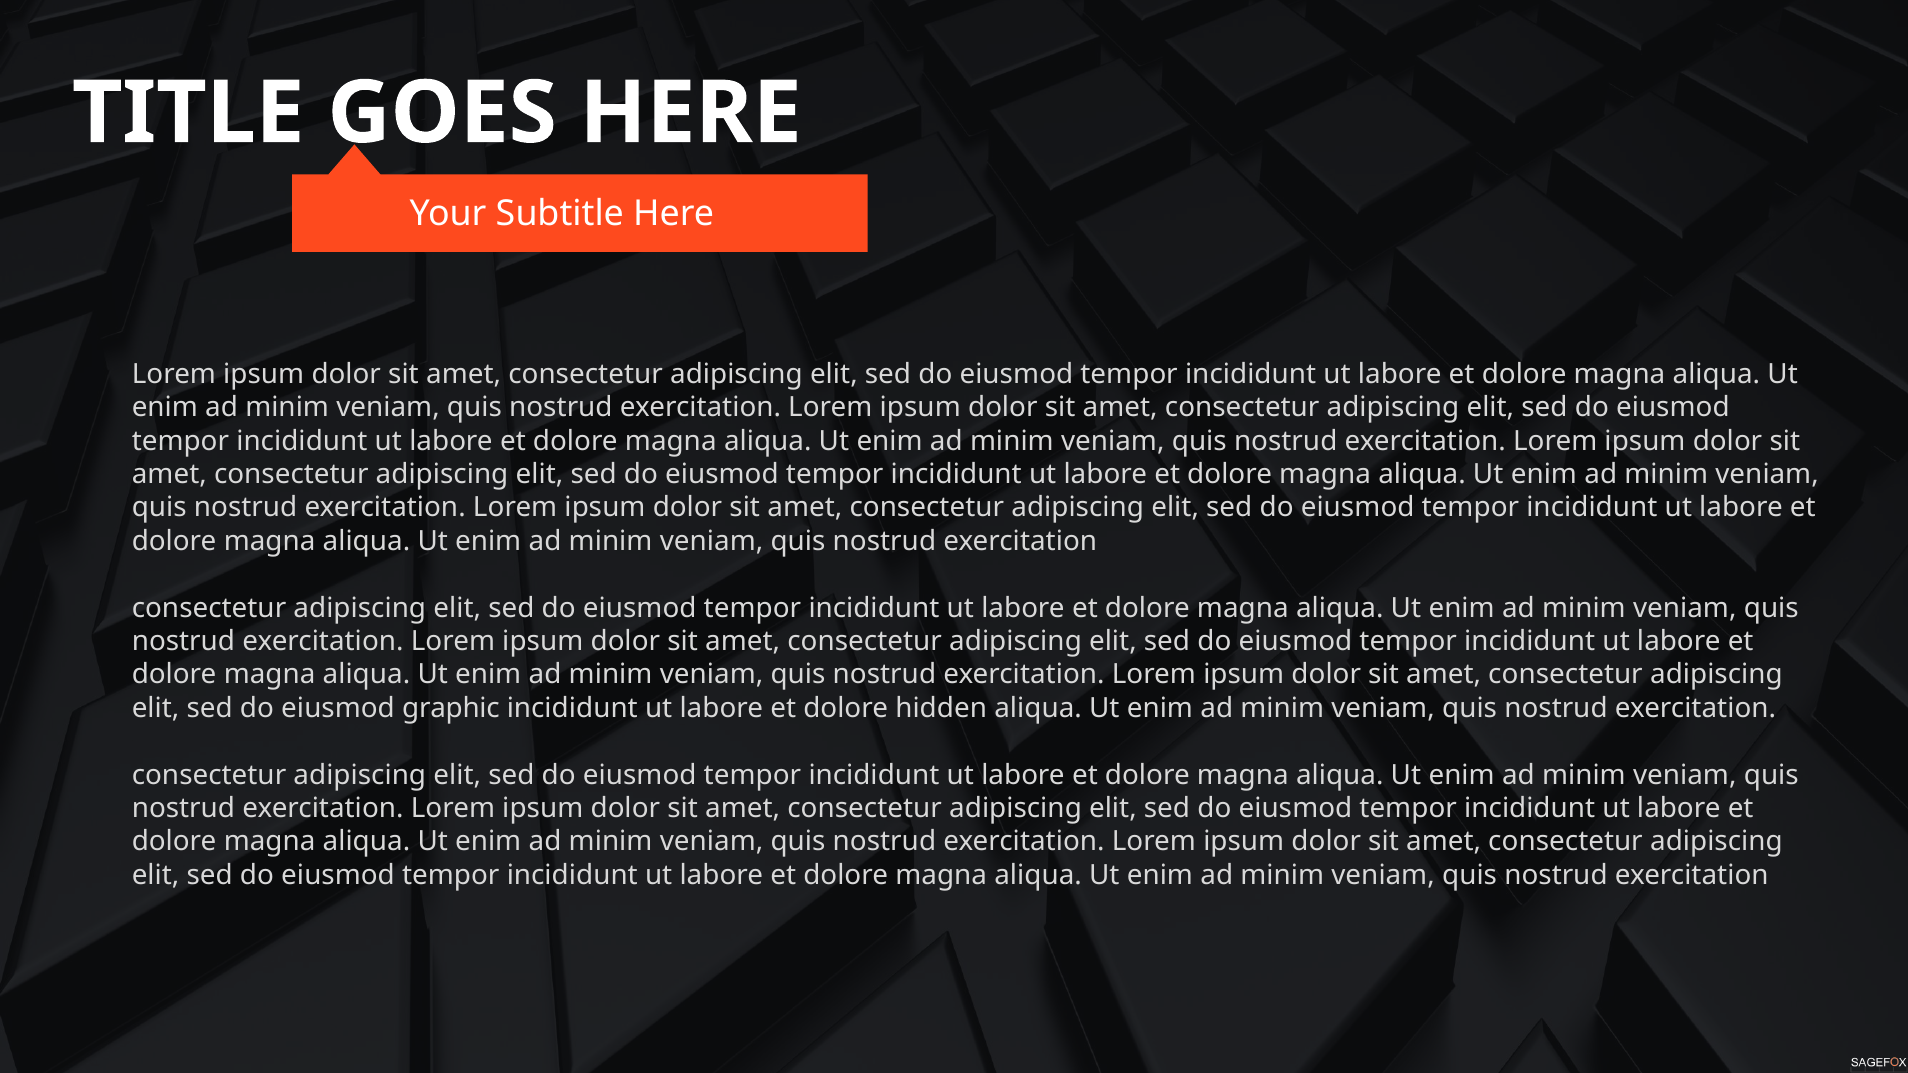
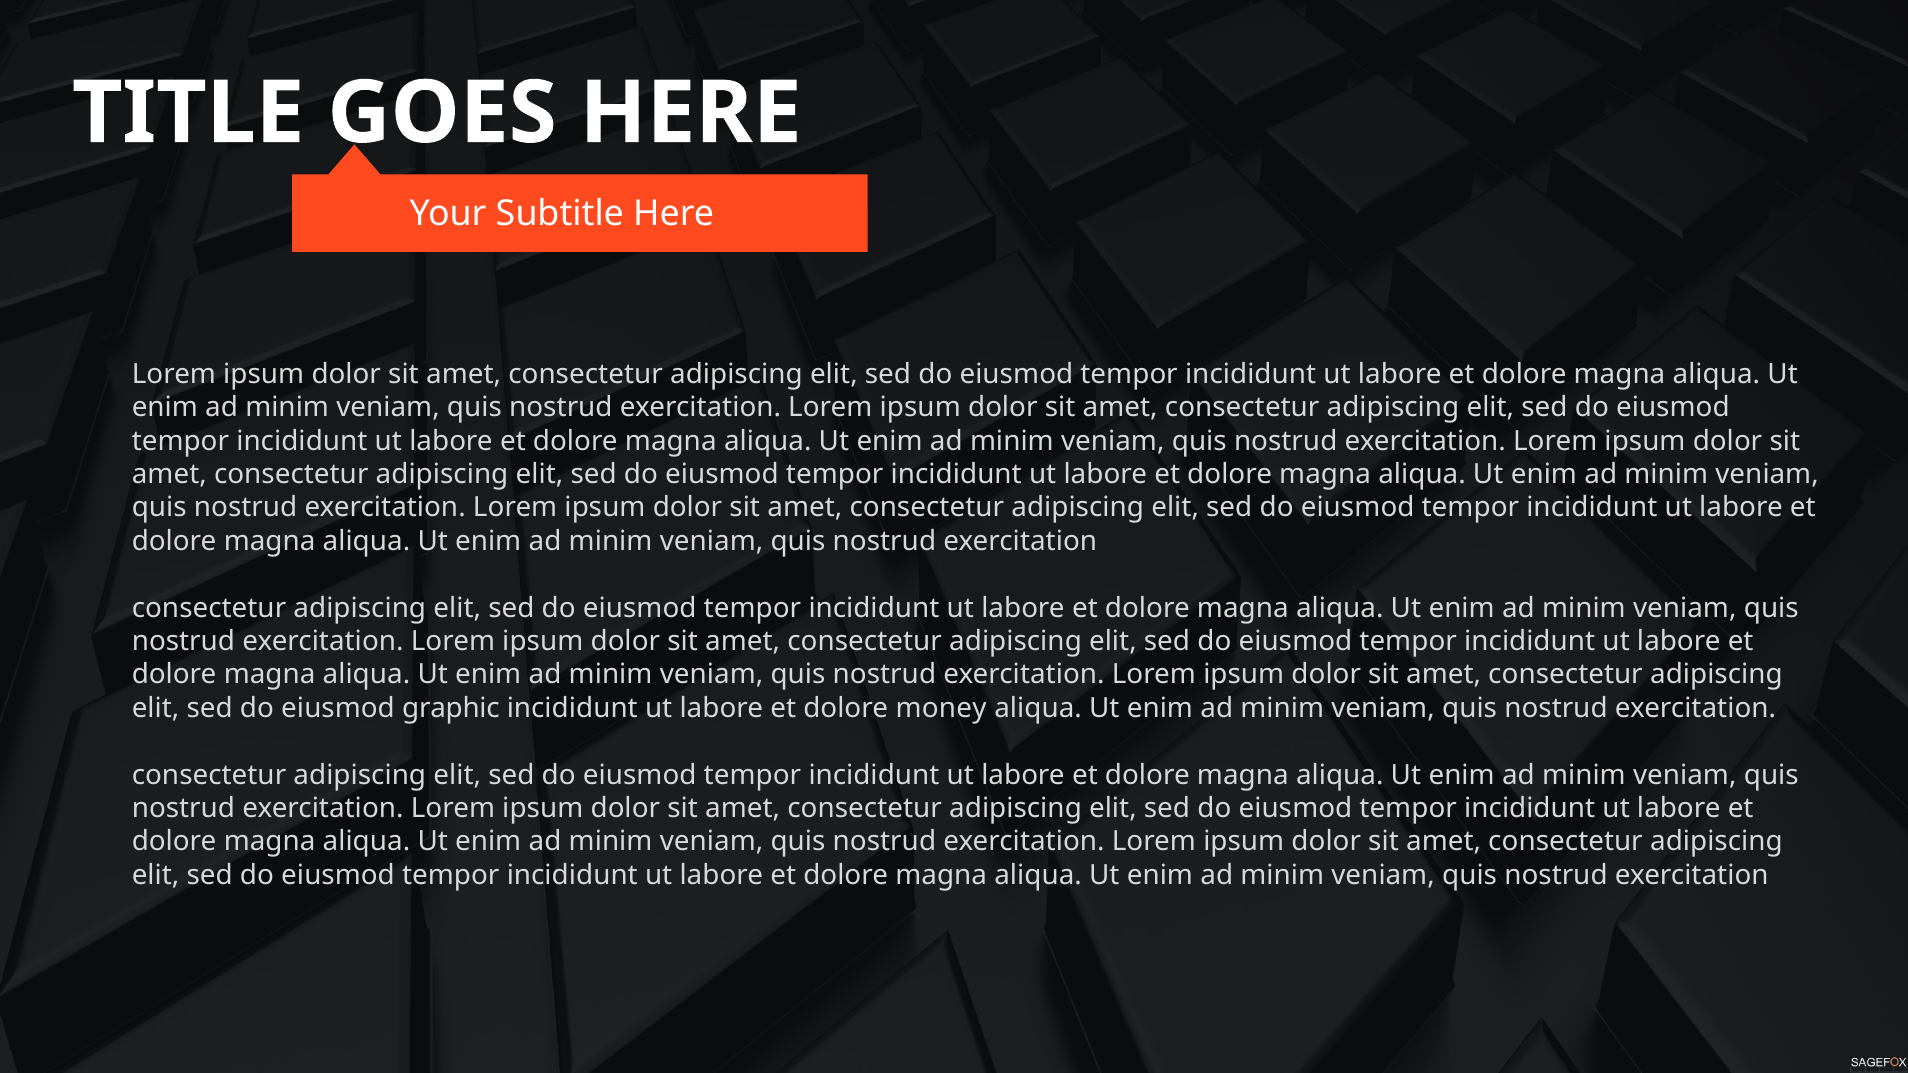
hidden: hidden -> money (941, 708)
